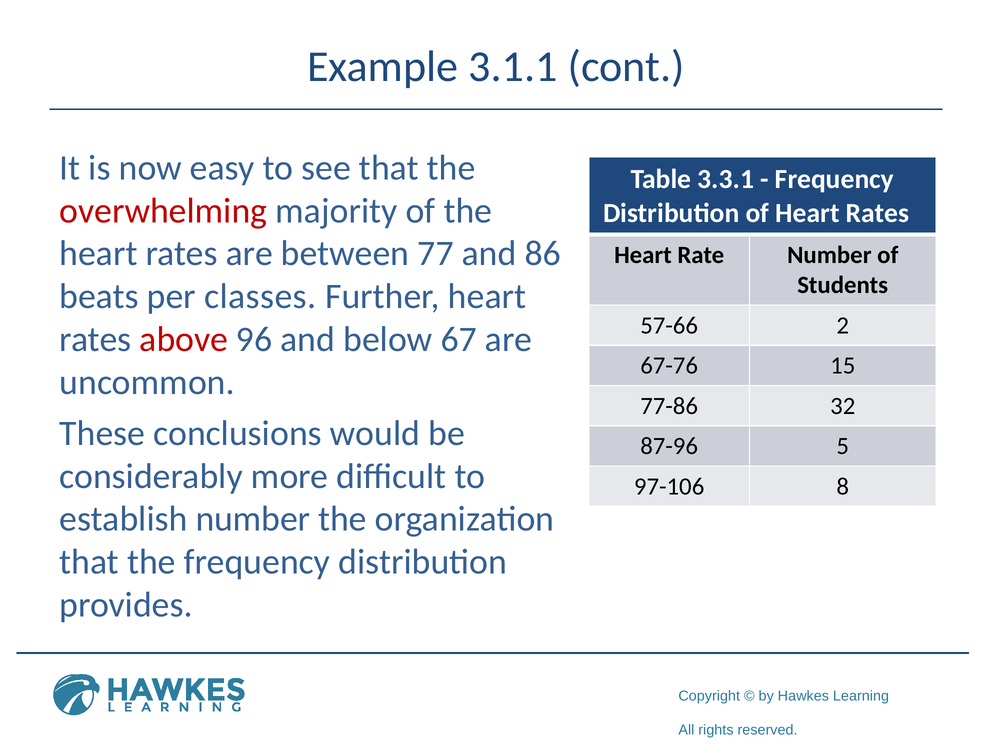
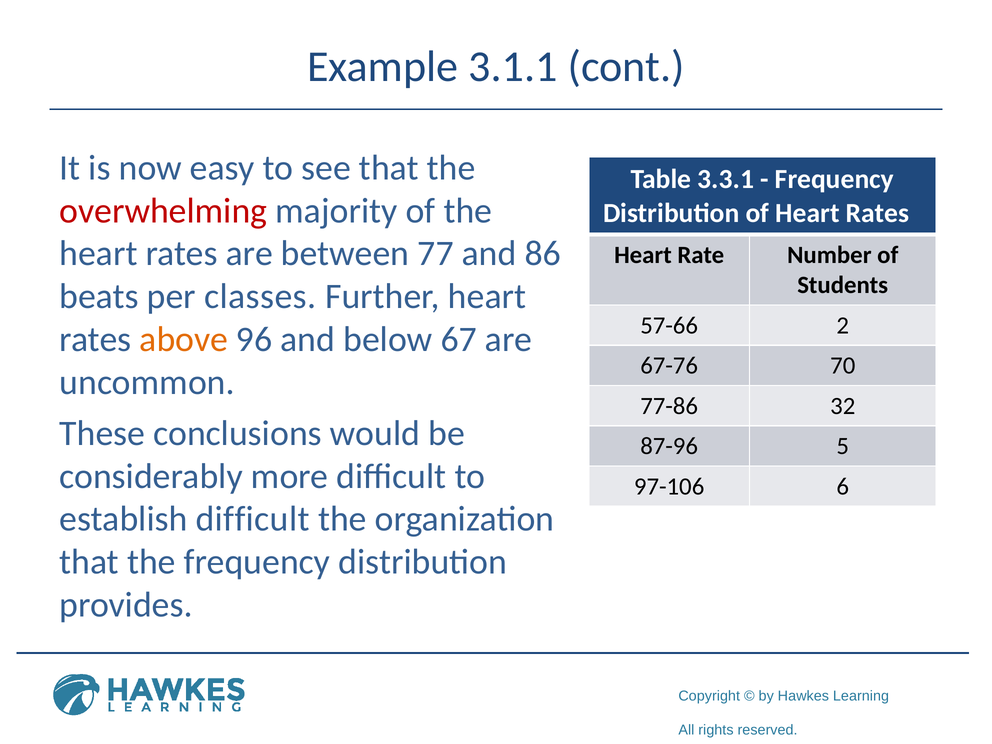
above colour: red -> orange (184, 340)
15: 15 -> 70 (843, 366)
8: 8 -> 6 (843, 486)
establish number: number -> difficult (253, 519)
